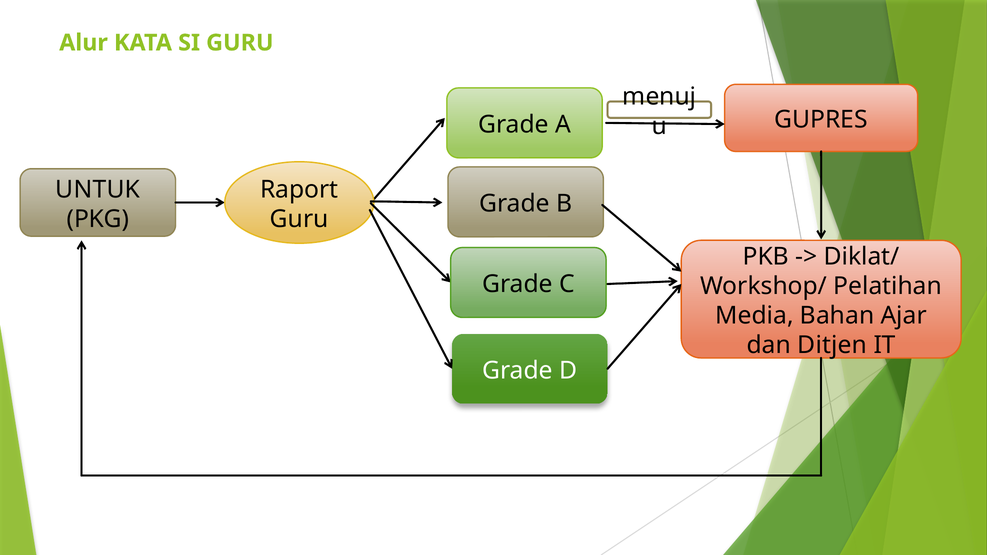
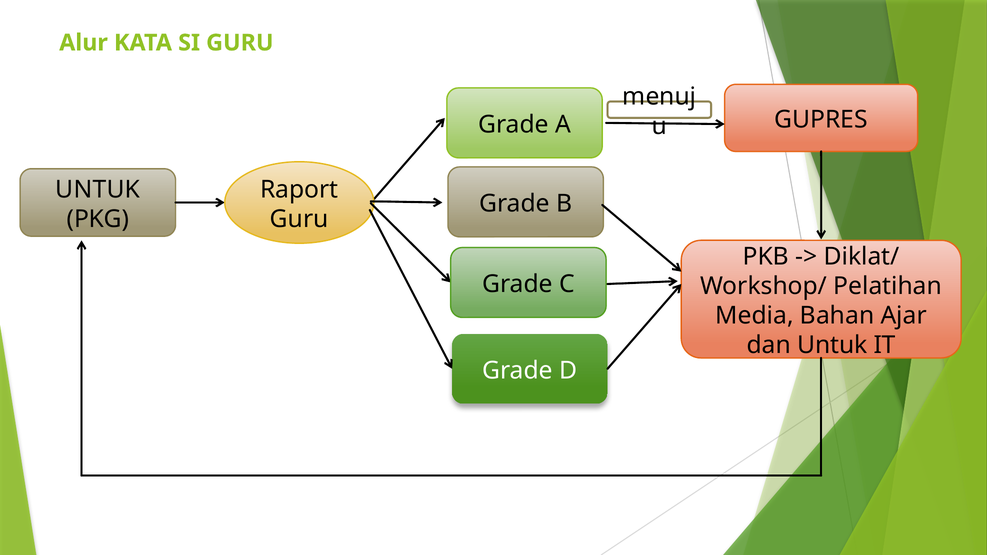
dan Ditjen: Ditjen -> Untuk (832, 345)
